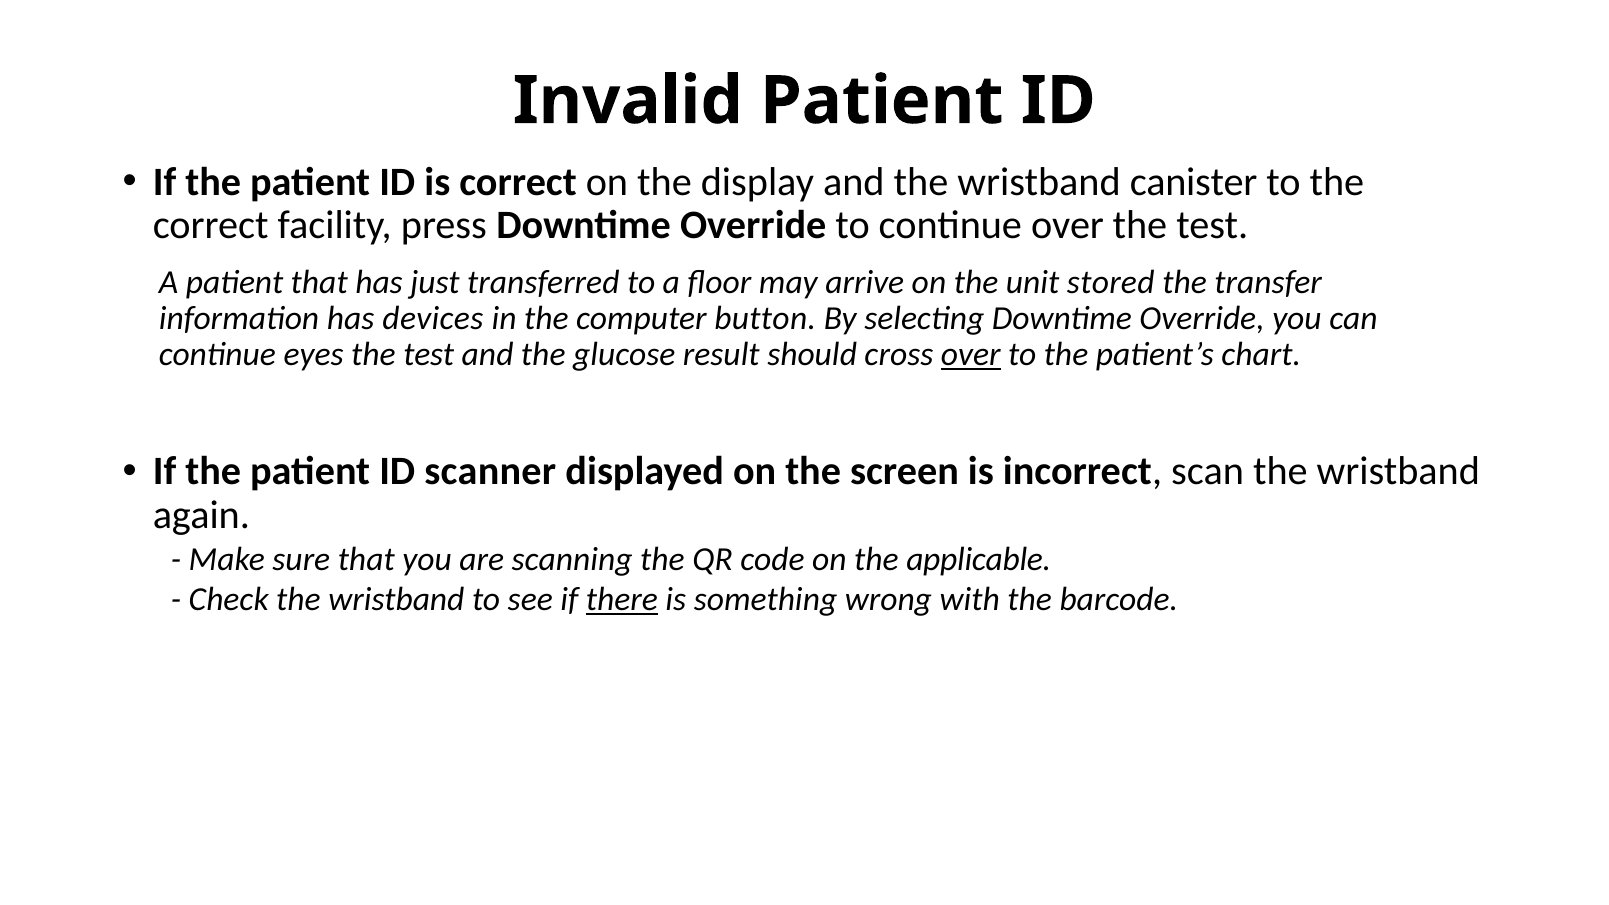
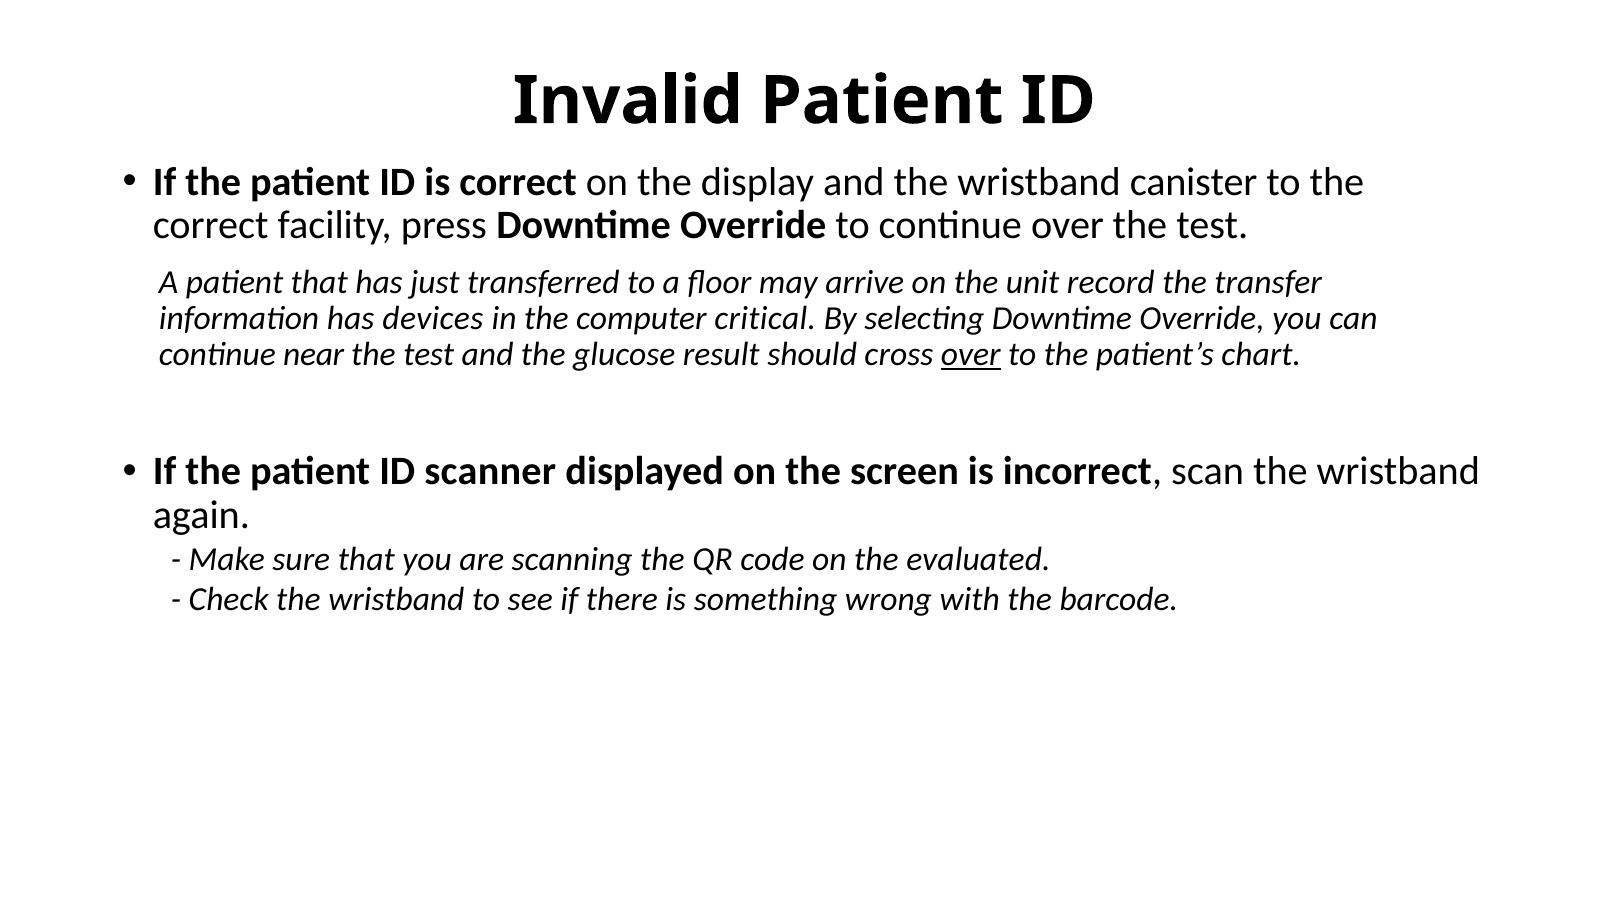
stored: stored -> record (1111, 282)
button: button -> critical (765, 318)
eyes: eyes -> near (314, 355)
applicable: applicable -> evaluated (978, 559)
there underline: present -> none (622, 599)
